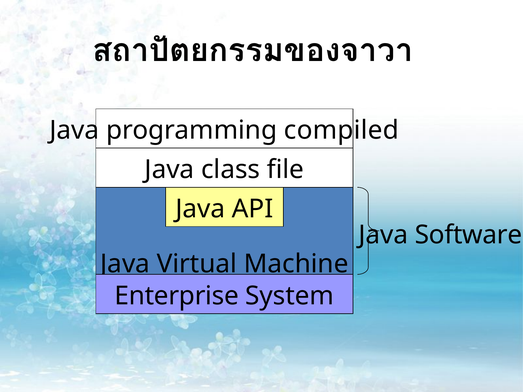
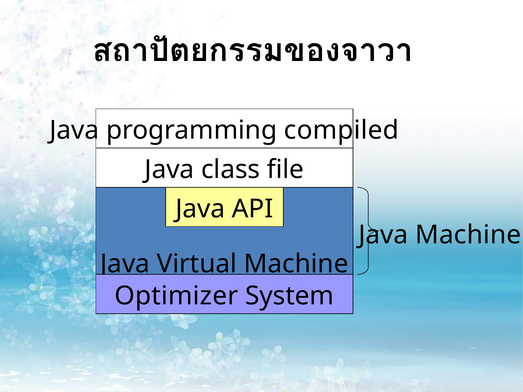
Java Software: Software -> Machine (468, 235)
Enterprise: Enterprise -> Optimizer (176, 296)
